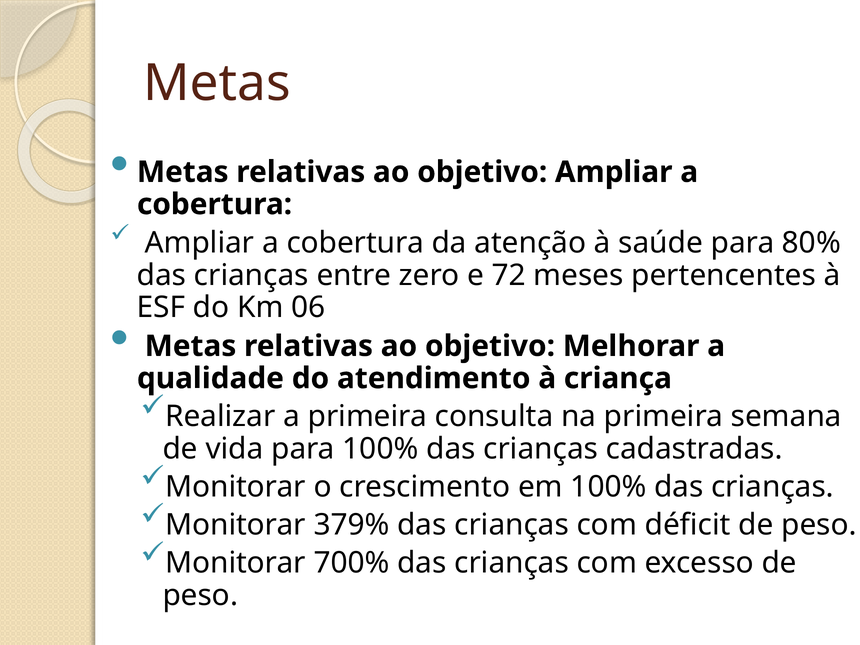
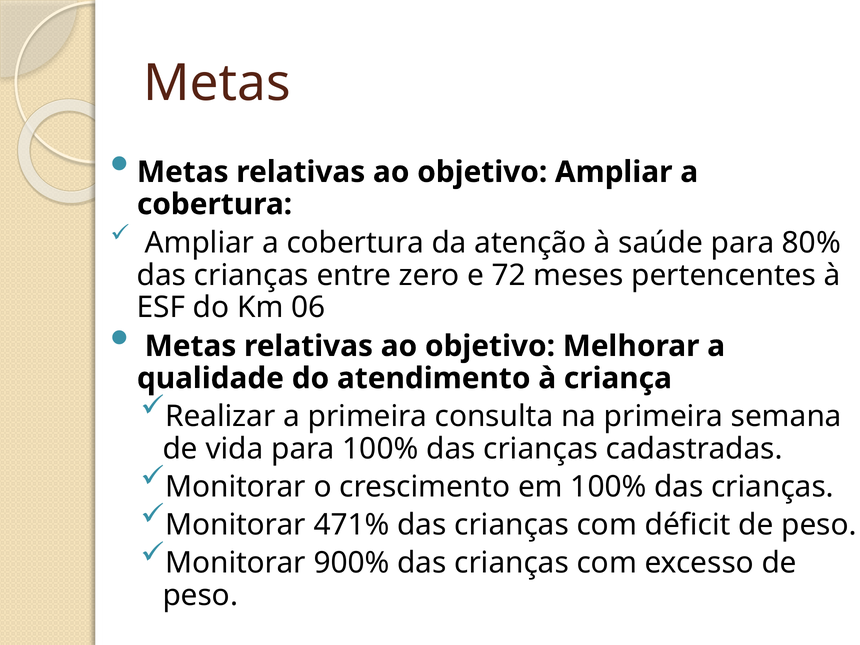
379%: 379% -> 471% (351, 525)
700%: 700% -> 900% (351, 563)
